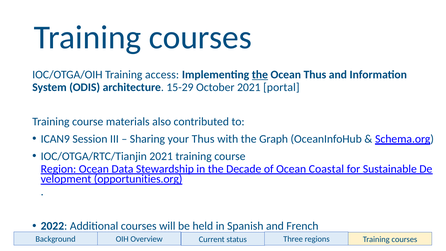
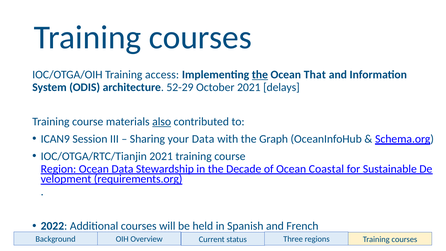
Ocean Thus: Thus -> That (315, 75)
15-29: 15-29 -> 52-29 (180, 87)
portal: portal -> delays (281, 87)
also underline: none -> present (162, 122)
your Thus: Thus -> Data (203, 139)
opportunities.org: opportunities.org -> requirements.org (138, 179)
